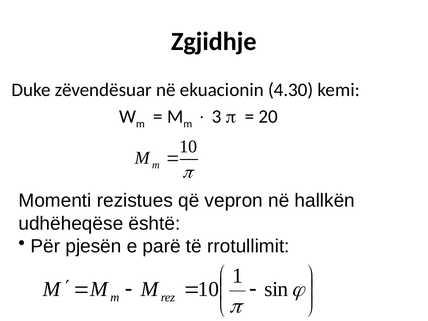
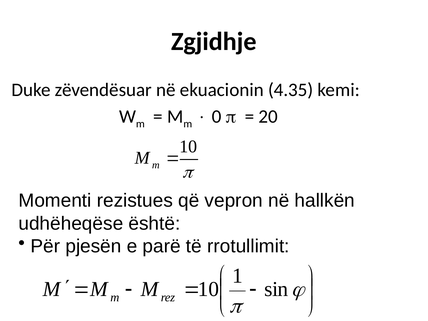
4.30: 4.30 -> 4.35 (291, 90)
3: 3 -> 0 (217, 116)
